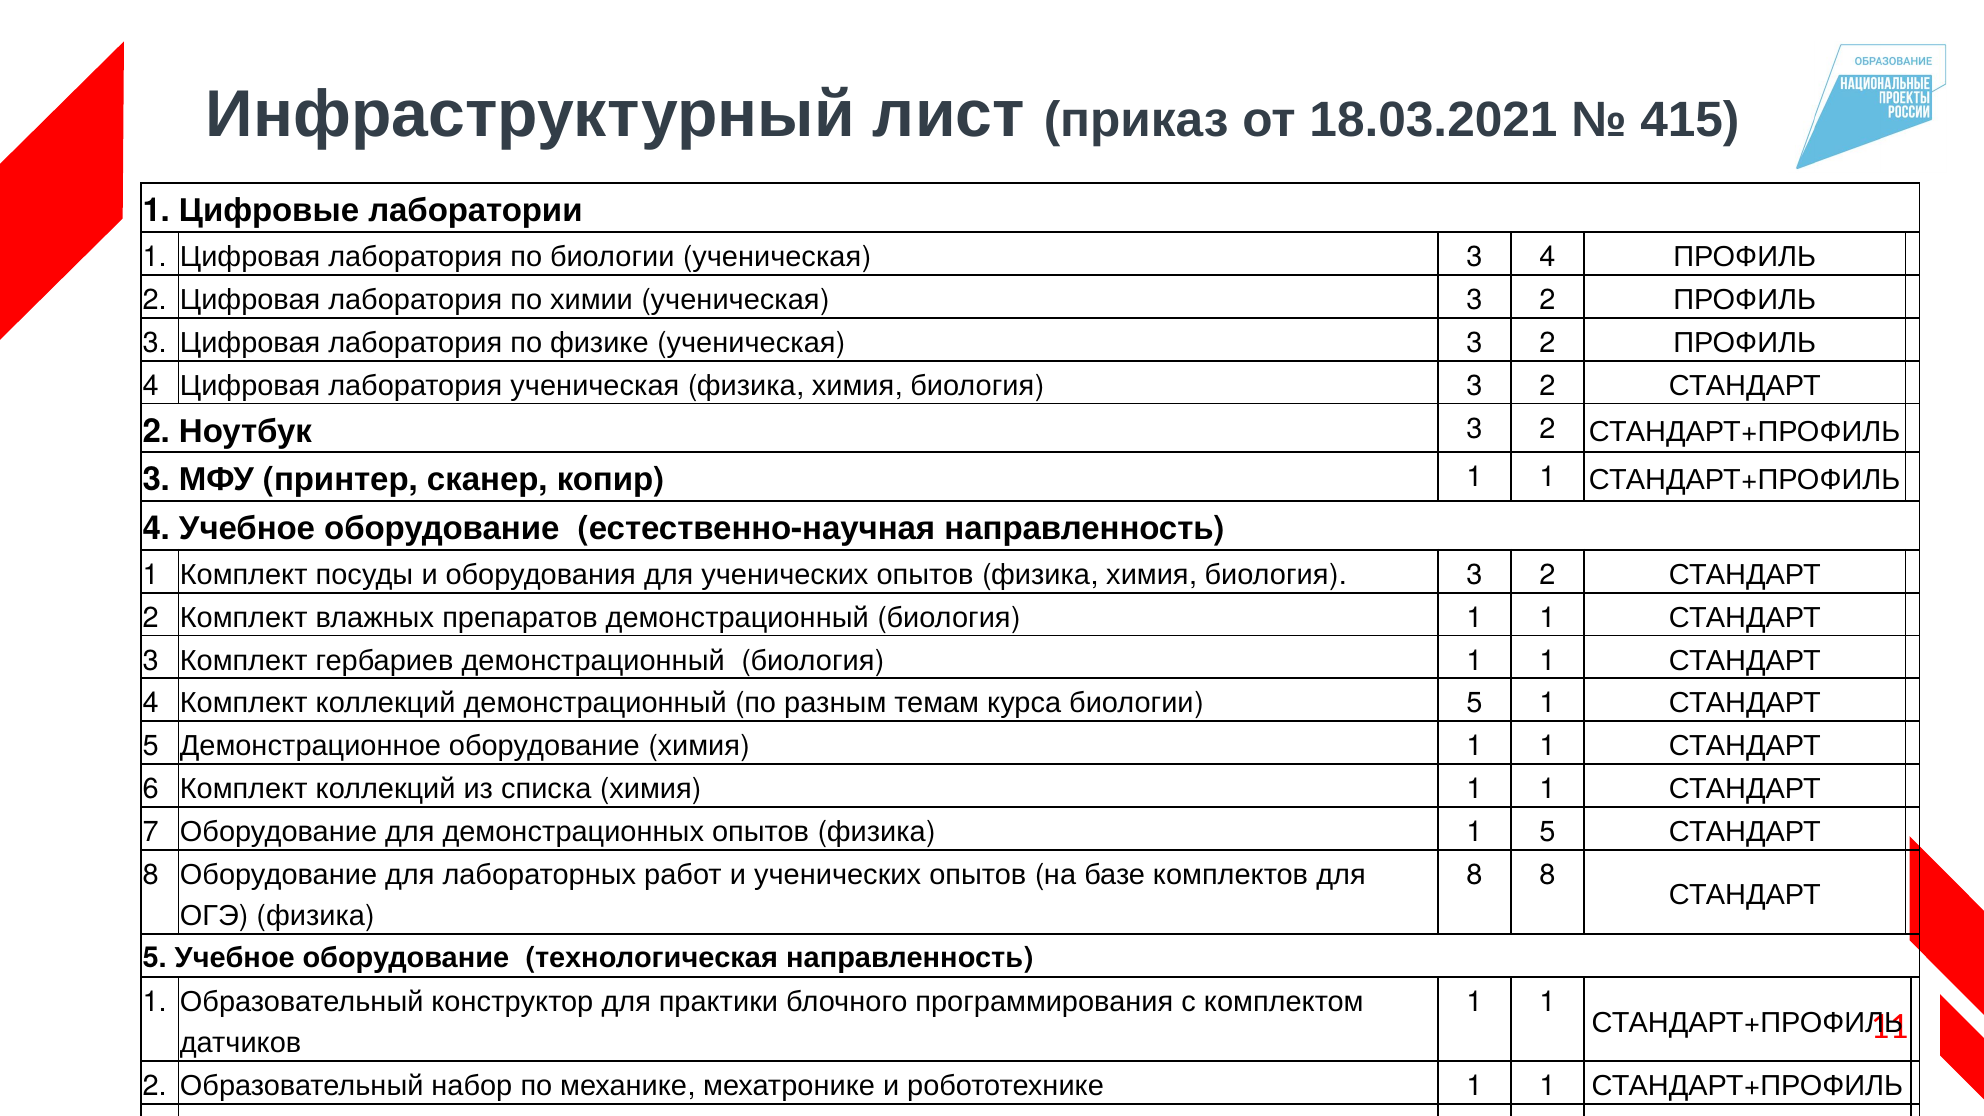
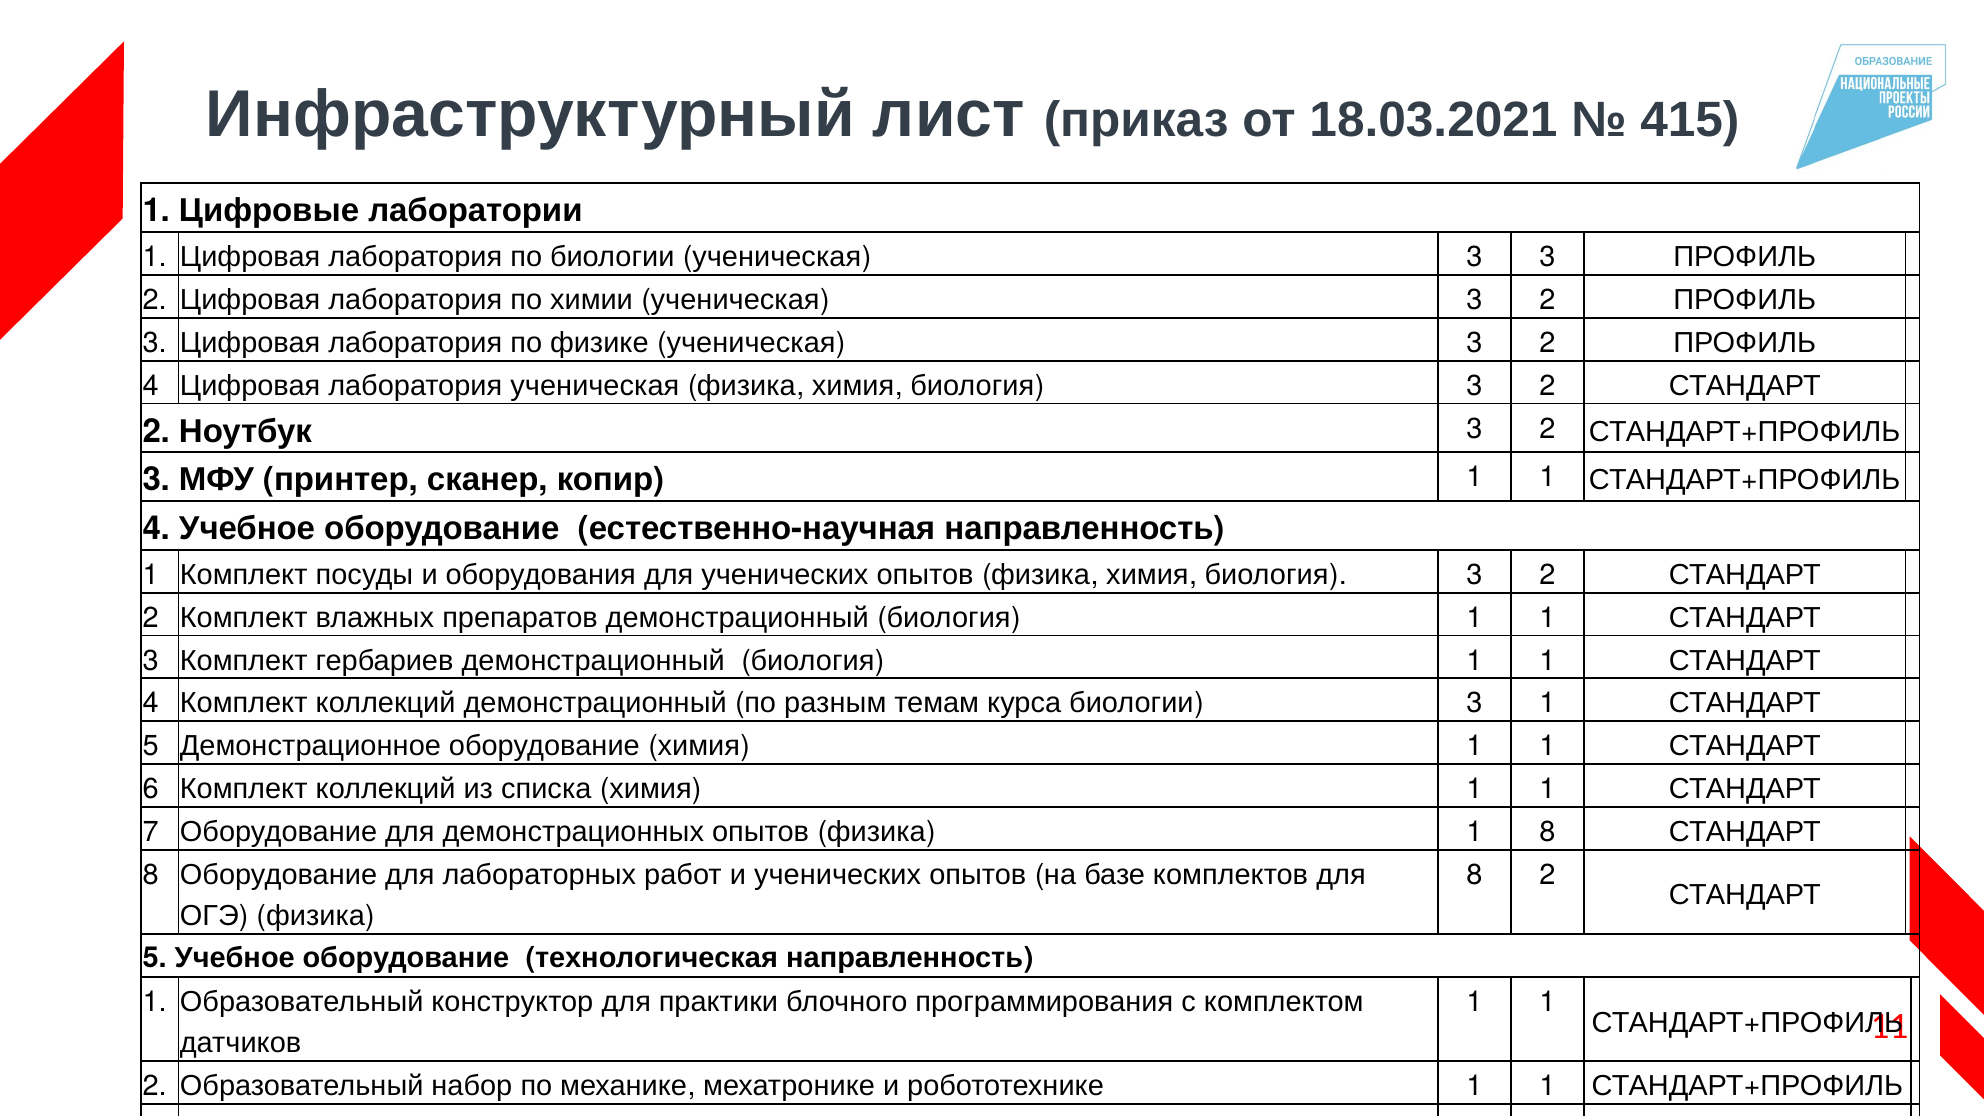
3 4: 4 -> 3 (1547, 257)
биологии 5: 5 -> 3 (1474, 703)
1 5: 5 -> 8 (1547, 832)
8 8: 8 -> 2 (1547, 875)
